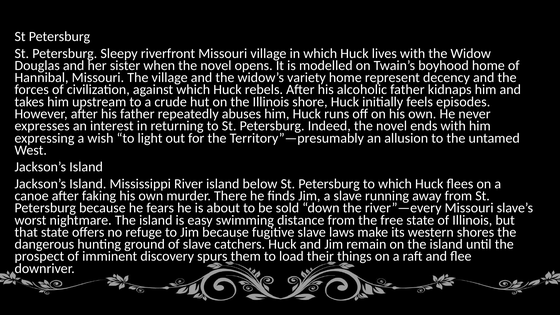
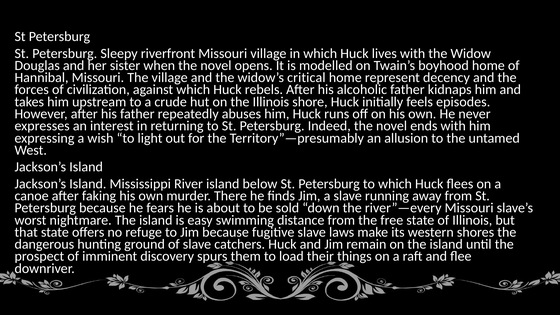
variety: variety -> critical (306, 78)
